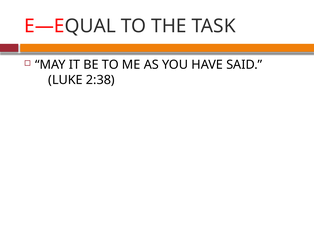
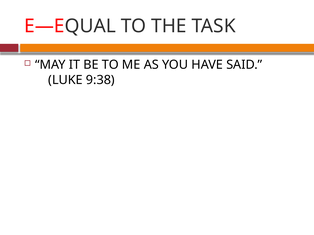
2:38: 2:38 -> 9:38 (100, 80)
